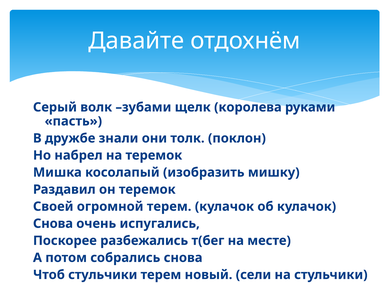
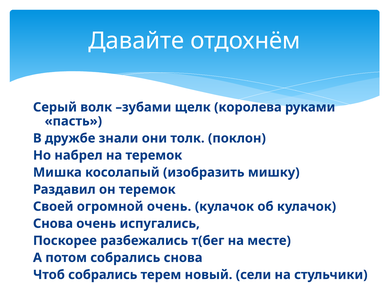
огромной терем: терем -> очень (169, 207)
Чтоб стульчики: стульчики -> собрались (103, 275)
